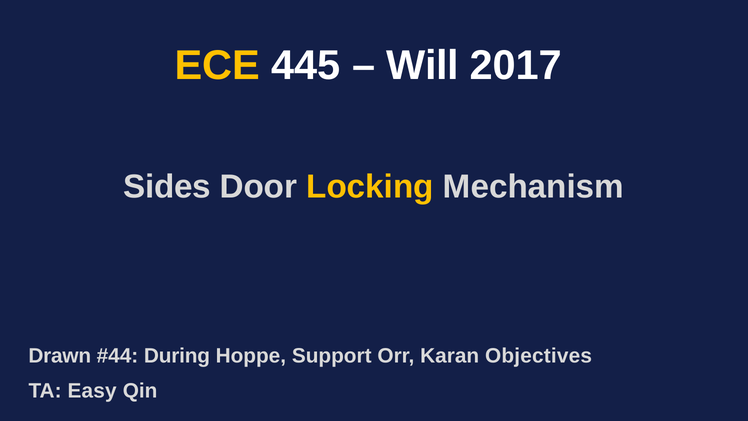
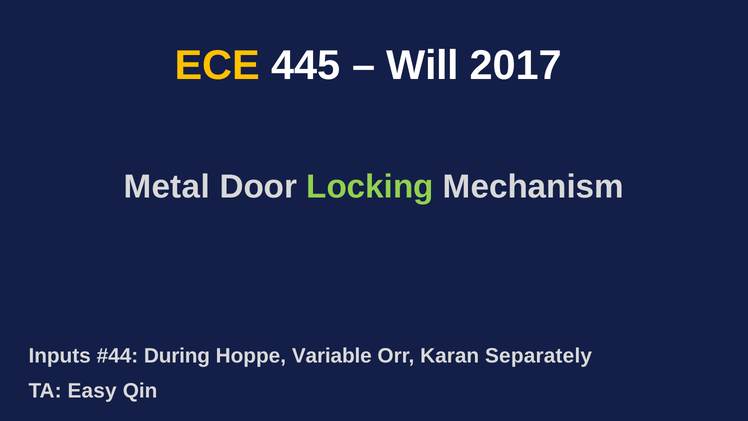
Sides: Sides -> Metal (167, 187)
Locking colour: yellow -> light green (370, 187)
Drawn: Drawn -> Inputs (60, 356)
Support: Support -> Variable (332, 356)
Objectives: Objectives -> Separately (539, 356)
